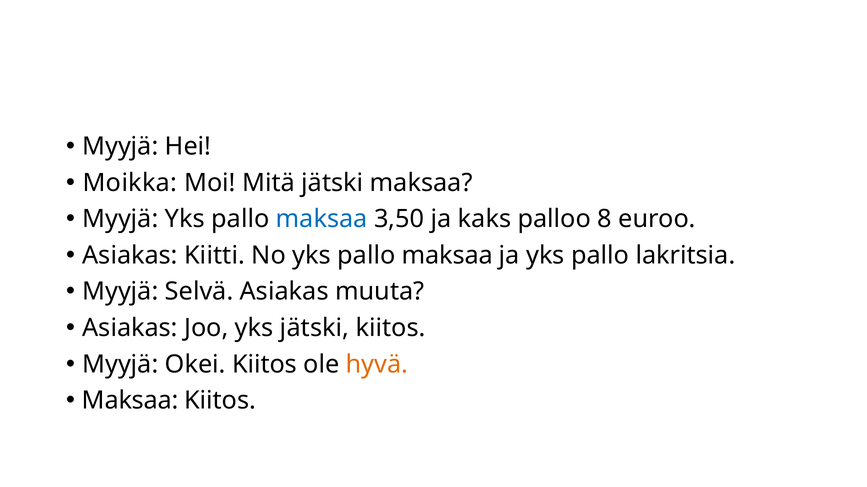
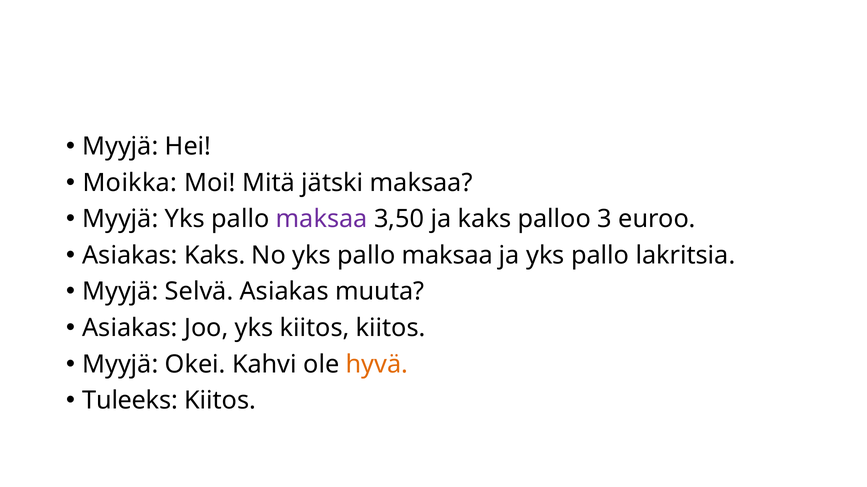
maksaa colour: blue -> purple (322, 219)
8: 8 -> 3 (605, 219)
Asiakas Kiitti: Kiitti -> Kaks (215, 256)
yks jätski: jätski -> kiitos (315, 328)
Okei Kiitos: Kiitos -> Kahvi (264, 365)
Maksaa: Maksaa -> Tuleeks (130, 401)
